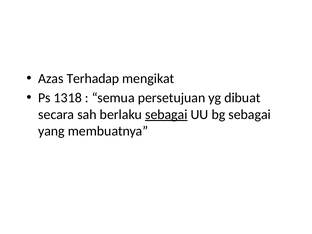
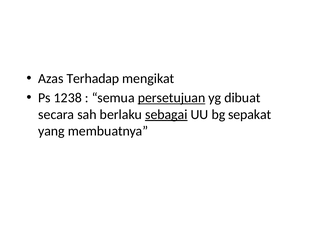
1318: 1318 -> 1238 (68, 98)
persetujuan underline: none -> present (172, 98)
bg sebagai: sebagai -> sepakat (250, 115)
